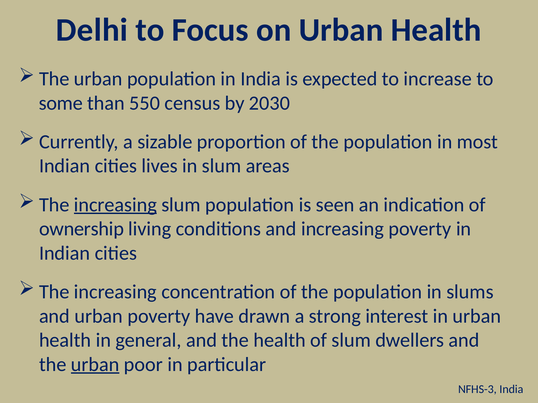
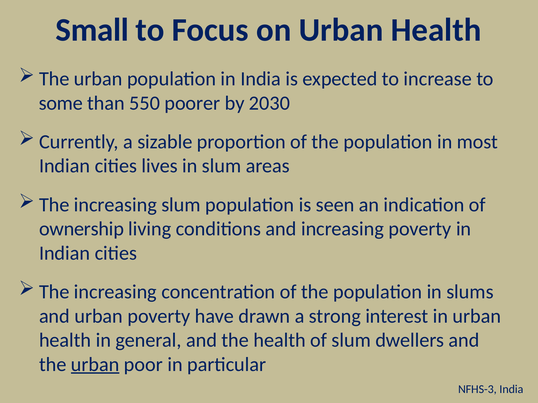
Delhi: Delhi -> Small (92, 30)
census: census -> poorer (192, 103)
increasing underline: present -> none (115, 205)
